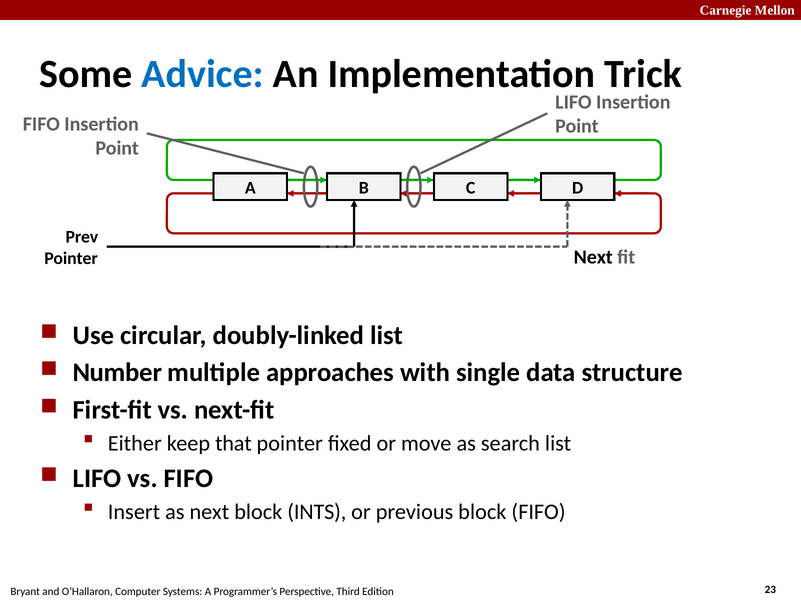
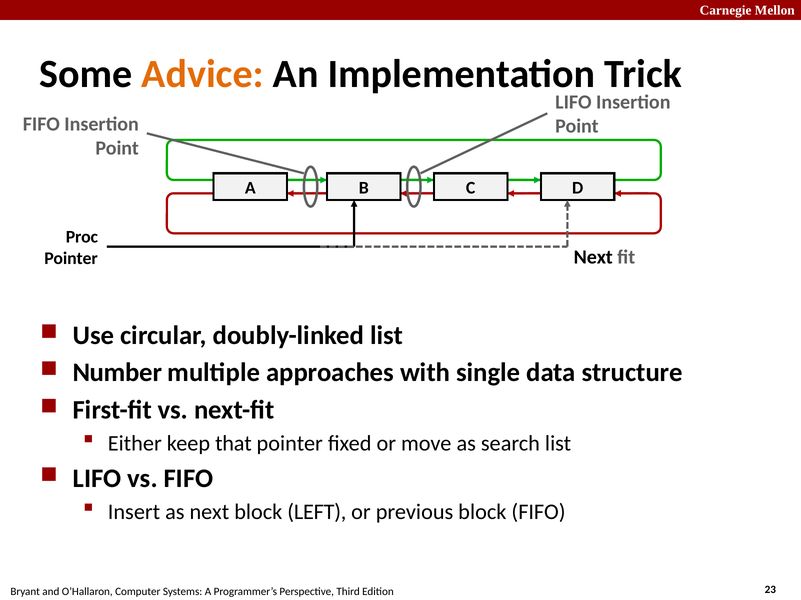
Advice colour: blue -> orange (203, 74)
Prev: Prev -> Proc (82, 237)
INTS: INTS -> LEFT (317, 512)
